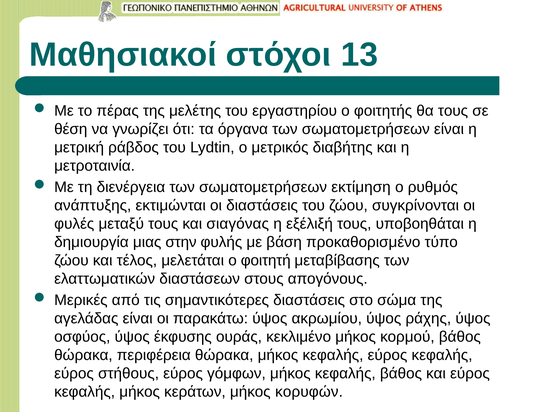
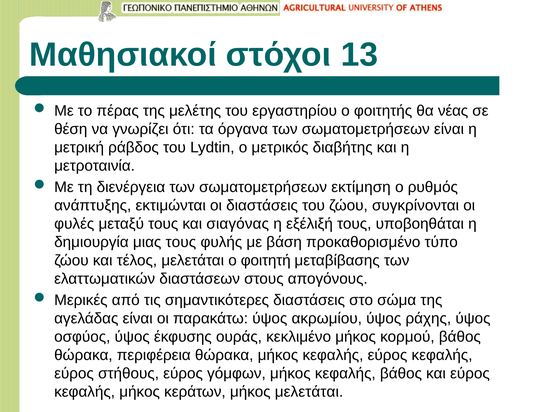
θα τους: τους -> νέας (453, 111)
μιας στην: στην -> τους (181, 242)
μήκος κορυφών: κορυφών -> μελετάται (309, 391)
